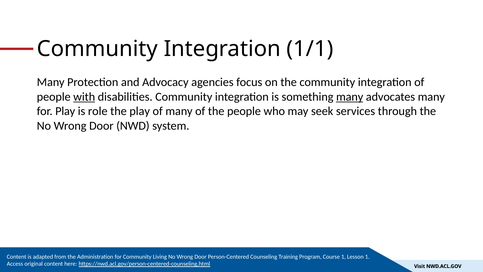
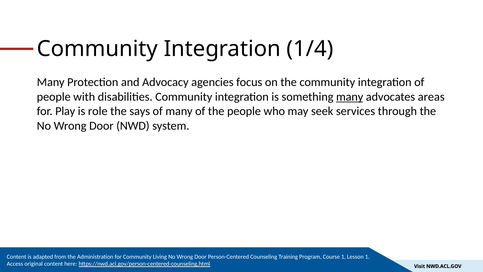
1/1: 1/1 -> 1/4 (310, 49)
with underline: present -> none (84, 97)
advocates many: many -> areas (431, 97)
the play: play -> says (140, 111)
